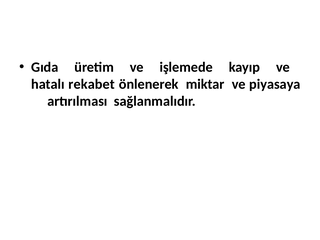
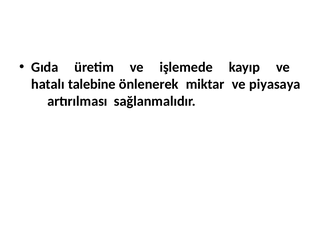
rekabet: rekabet -> talebine (92, 84)
